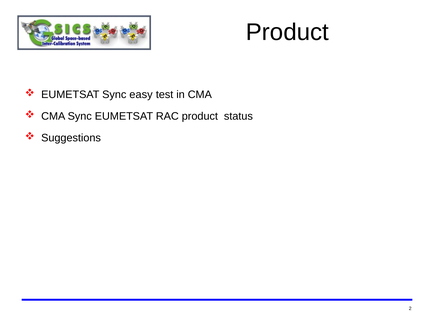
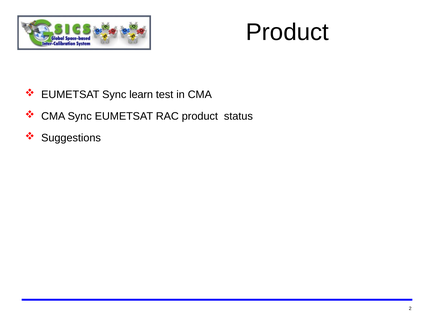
easy: easy -> learn (141, 95)
